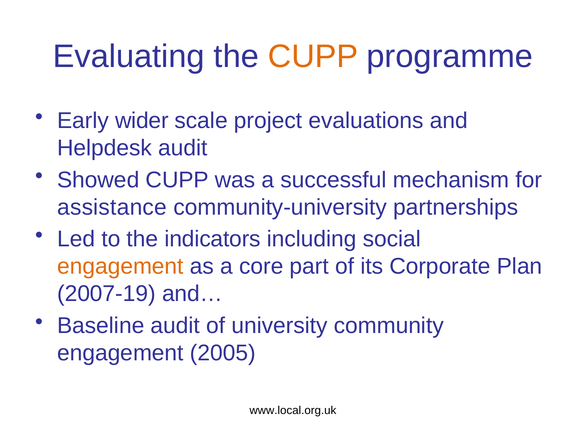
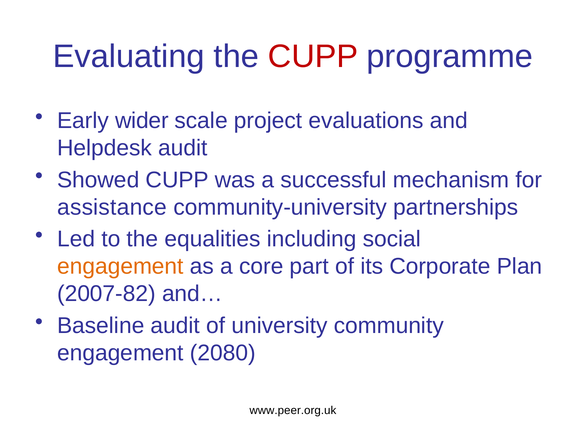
CUPP colour: orange -> red (313, 56)
indicators: indicators -> equalities (213, 239)
2007-19: 2007-19 -> 2007-82 (106, 294)
2005: 2005 -> 2080 (223, 353)
www.local.org.uk: www.local.org.uk -> www.peer.org.uk (293, 411)
